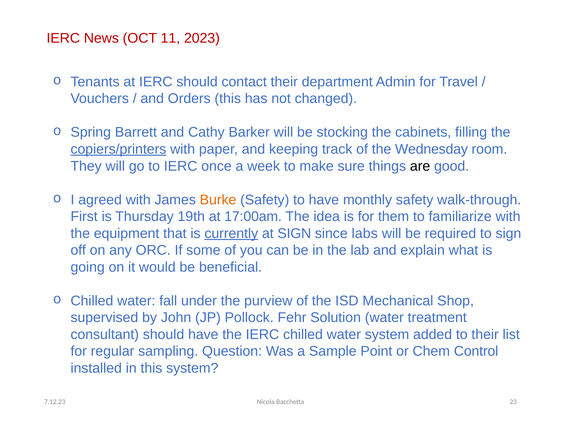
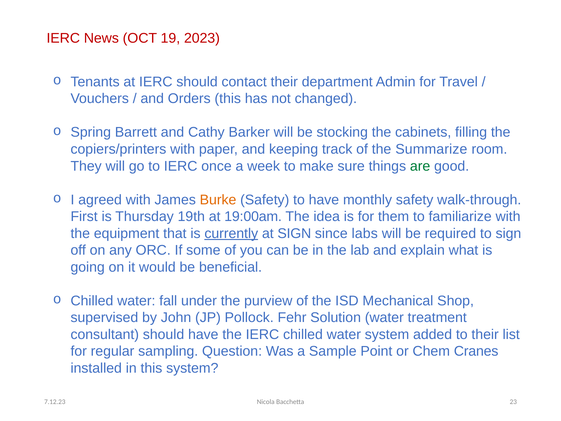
11: 11 -> 19 (170, 38)
copiers/printers underline: present -> none (118, 149)
Wednesday: Wednesday -> Summarize (431, 149)
are colour: black -> green (420, 166)
17:00am: 17:00am -> 19:00am (253, 216)
Control: Control -> Cranes (476, 351)
